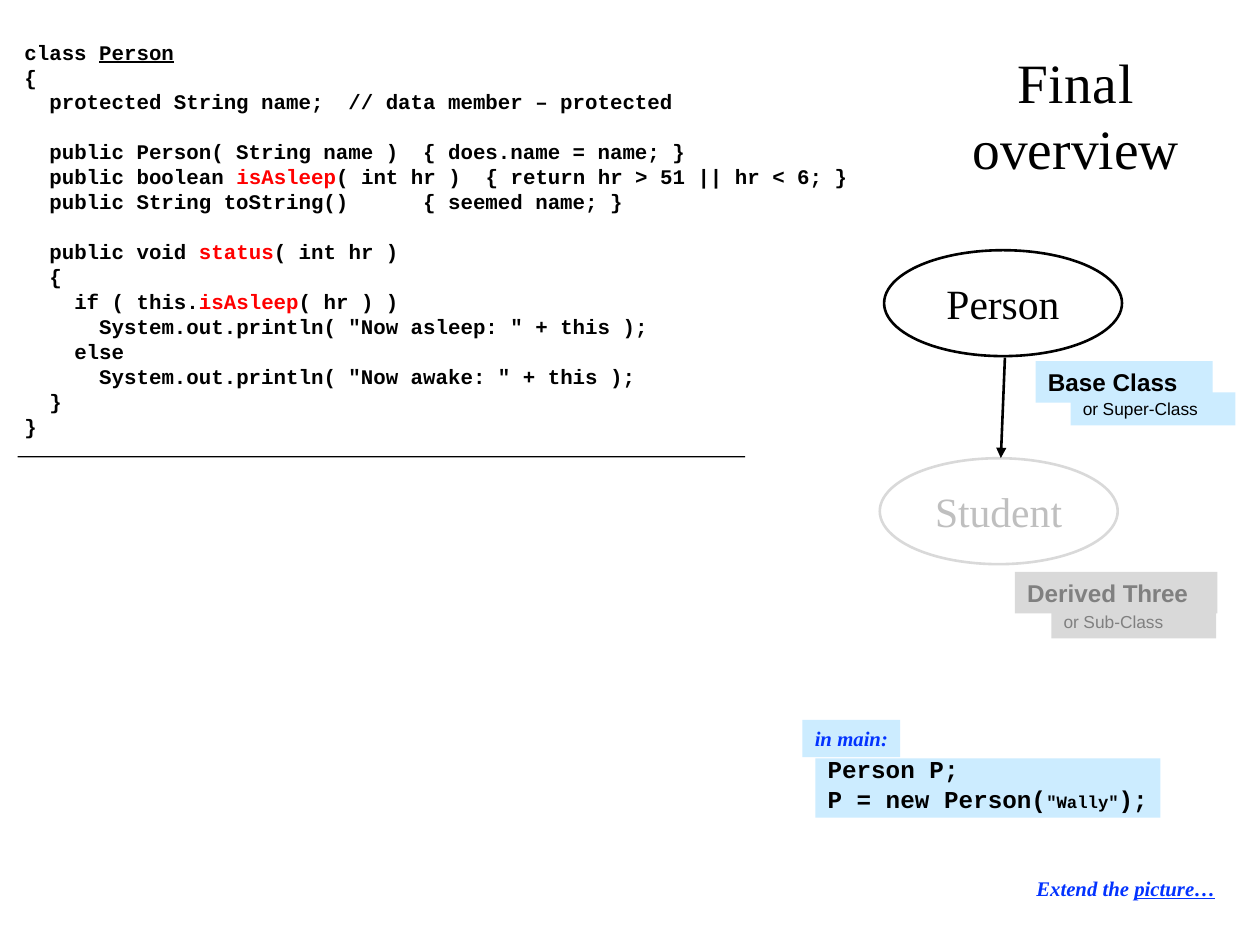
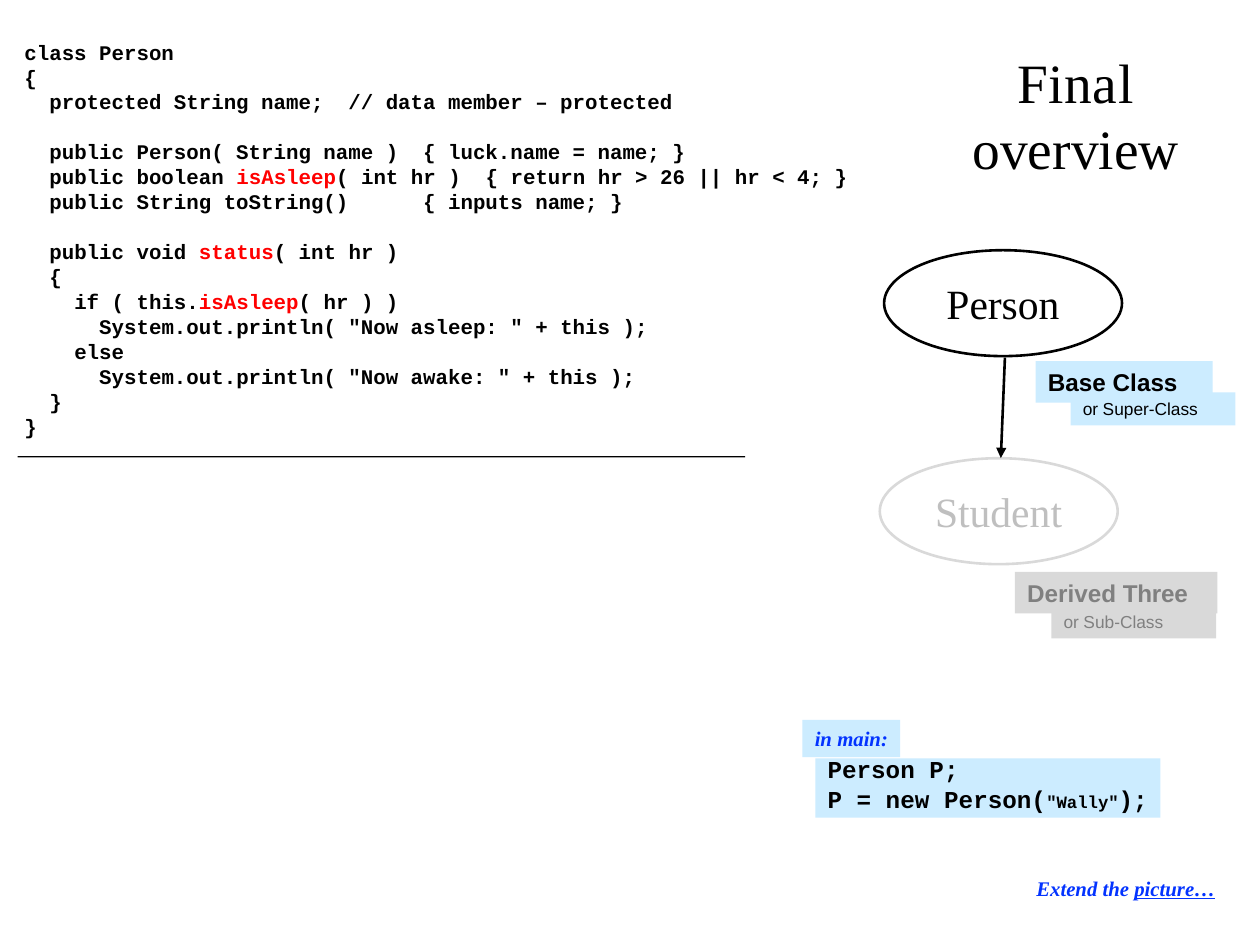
Person underline: present -> none (137, 53)
does.name: does.name -> luck.name (504, 153)
51: 51 -> 26 (673, 178)
6: 6 -> 4 (810, 178)
seemed: seemed -> inputs (485, 203)
